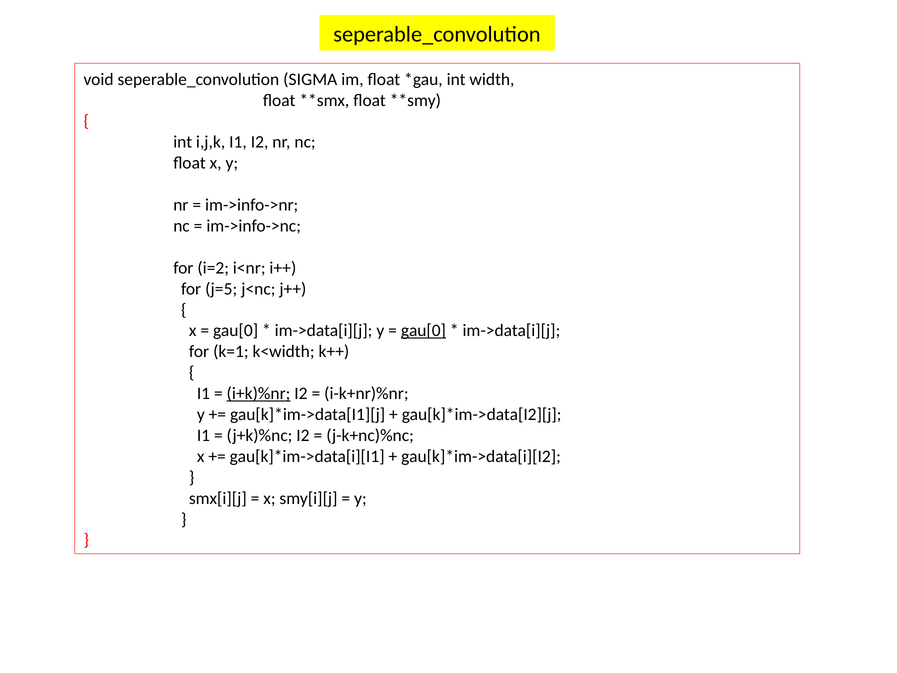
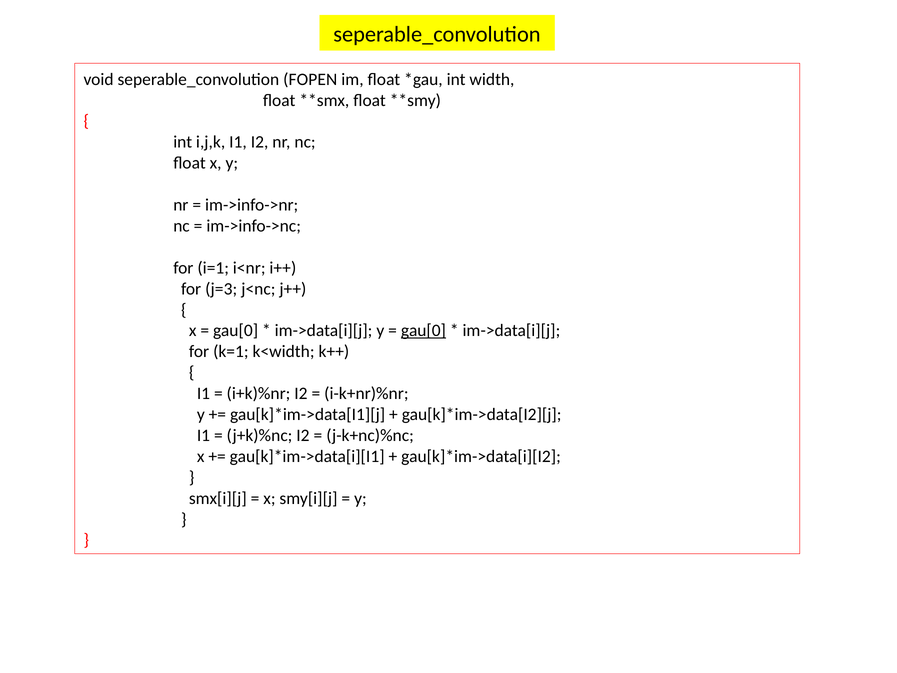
SIGMA: SIGMA -> FOPEN (310, 79)
i=2: i=2 -> i=1 (213, 268)
j=5: j=5 -> j=3 (221, 289)
i+k)%nr underline: present -> none (258, 393)
